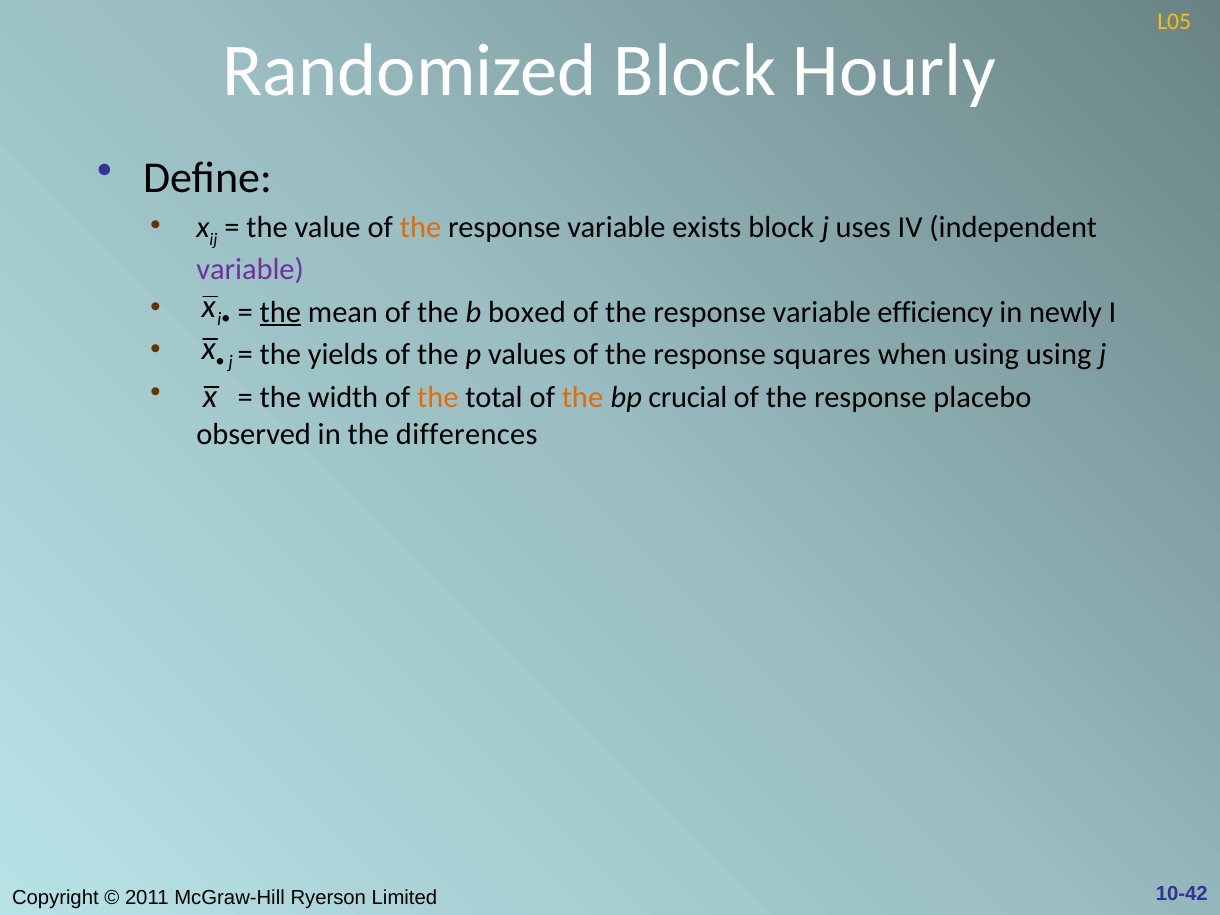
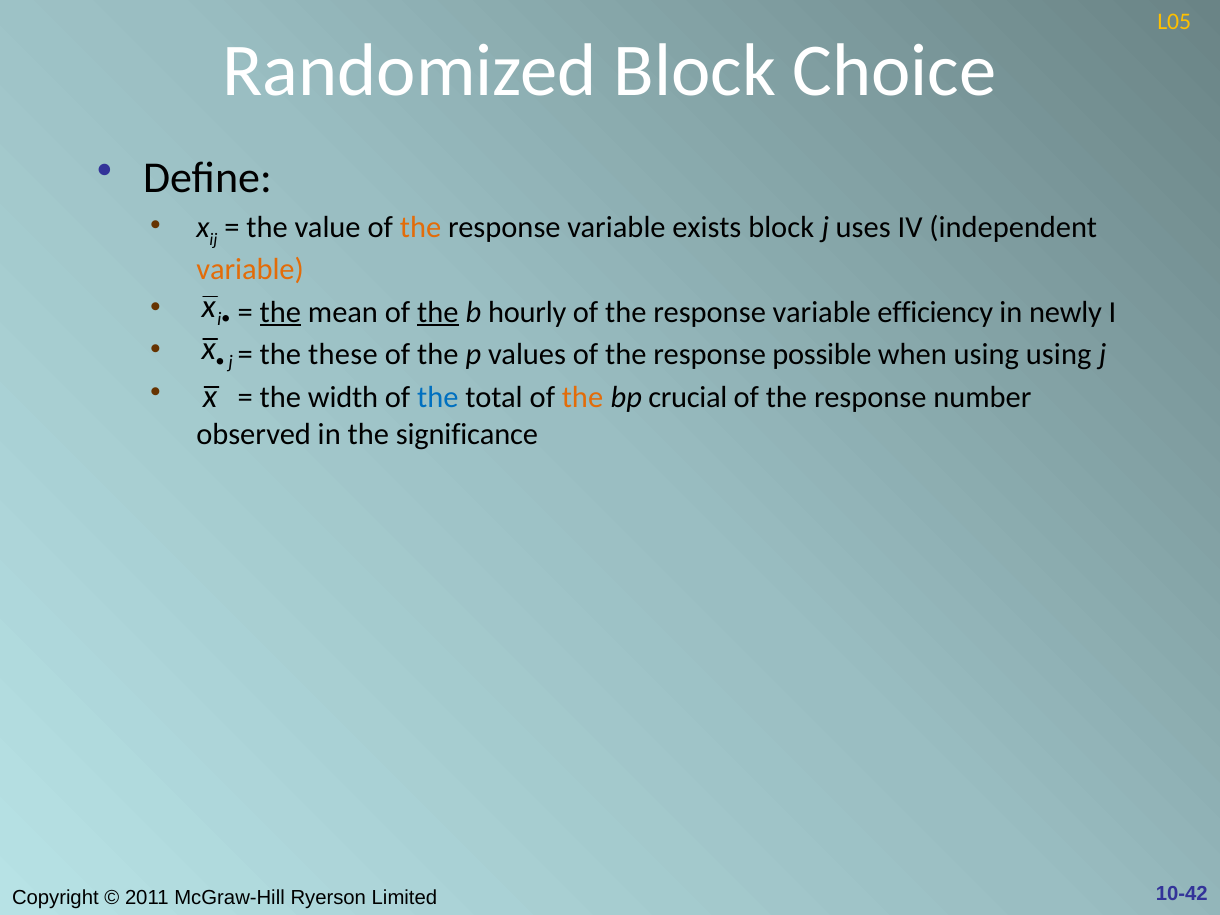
Hourly: Hourly -> Choice (895, 71)
variable colour: purple -> orange (250, 269)
the underline: none -> present (438, 312)
boxed: boxed -> hourly (527, 312)
yields: yields -> these (343, 355)
squares: squares -> possible (822, 355)
the colour: orange -> blue (438, 397)
placebo: placebo -> number (982, 397)
differences: differences -> significance (467, 434)
